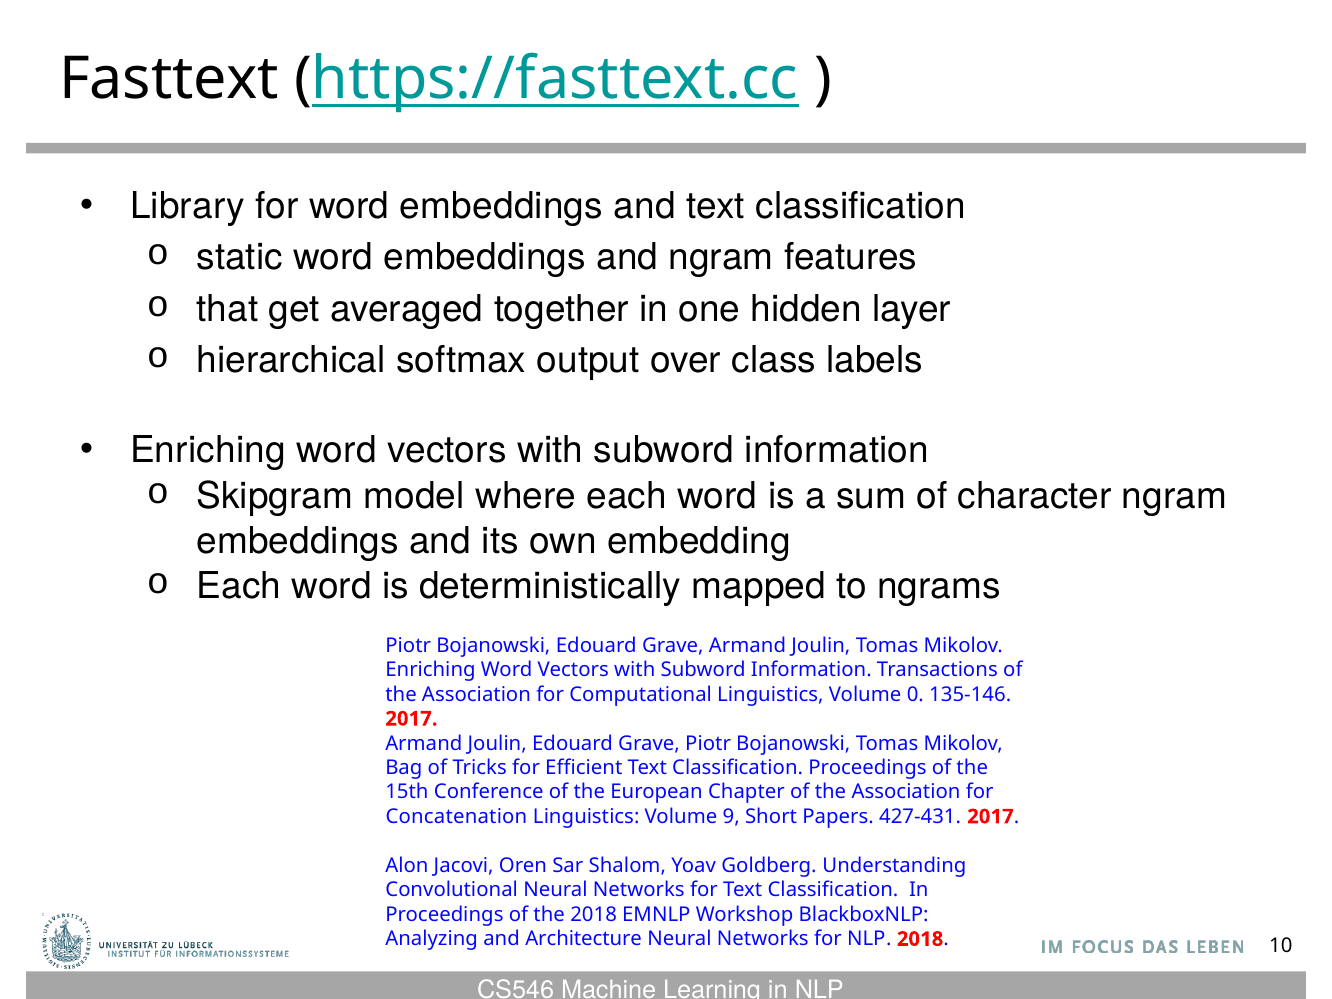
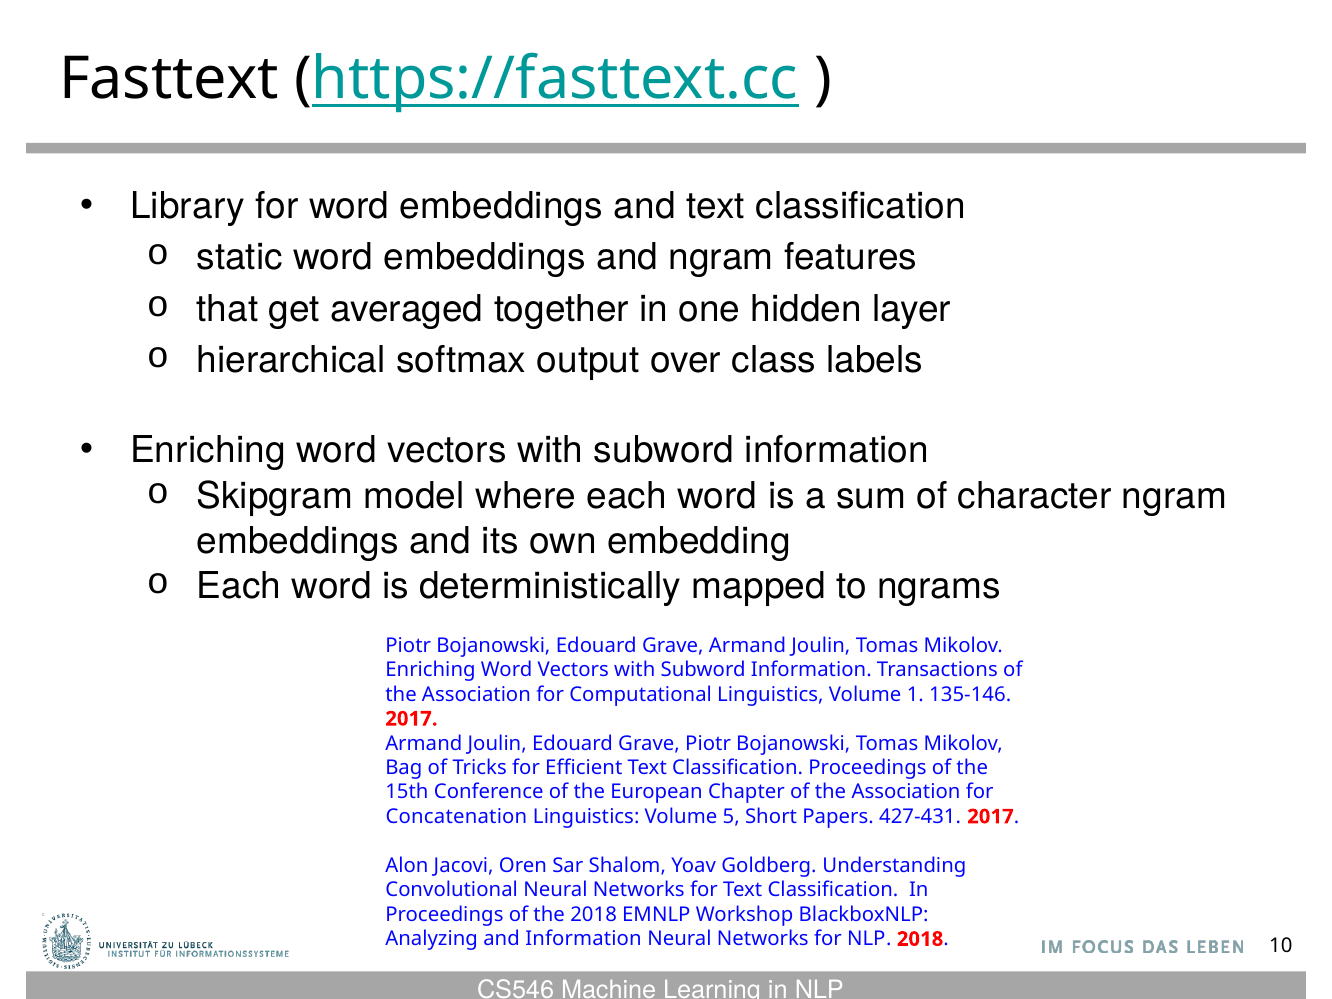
0: 0 -> 1 (915, 694)
9: 9 -> 5 (731, 817)
and Architecture: Architecture -> Information (584, 939)
